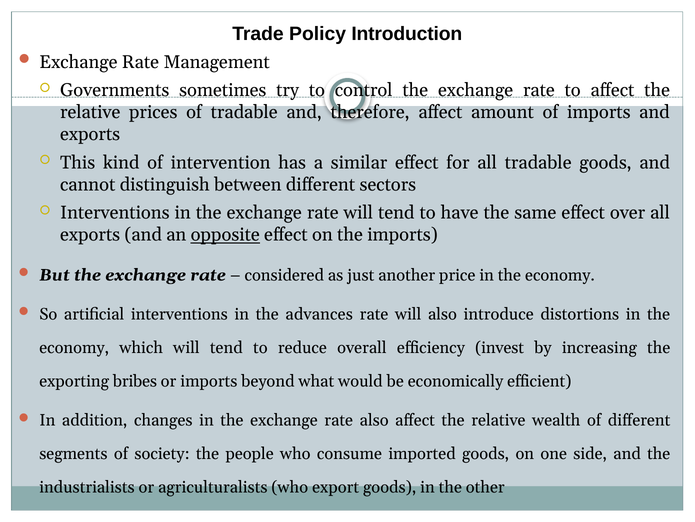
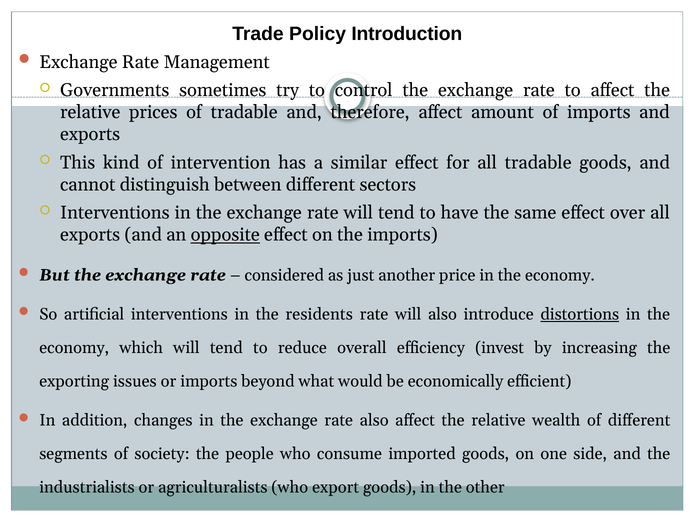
advances: advances -> residents (319, 314)
distortions underline: none -> present (580, 314)
bribes: bribes -> issues (135, 381)
